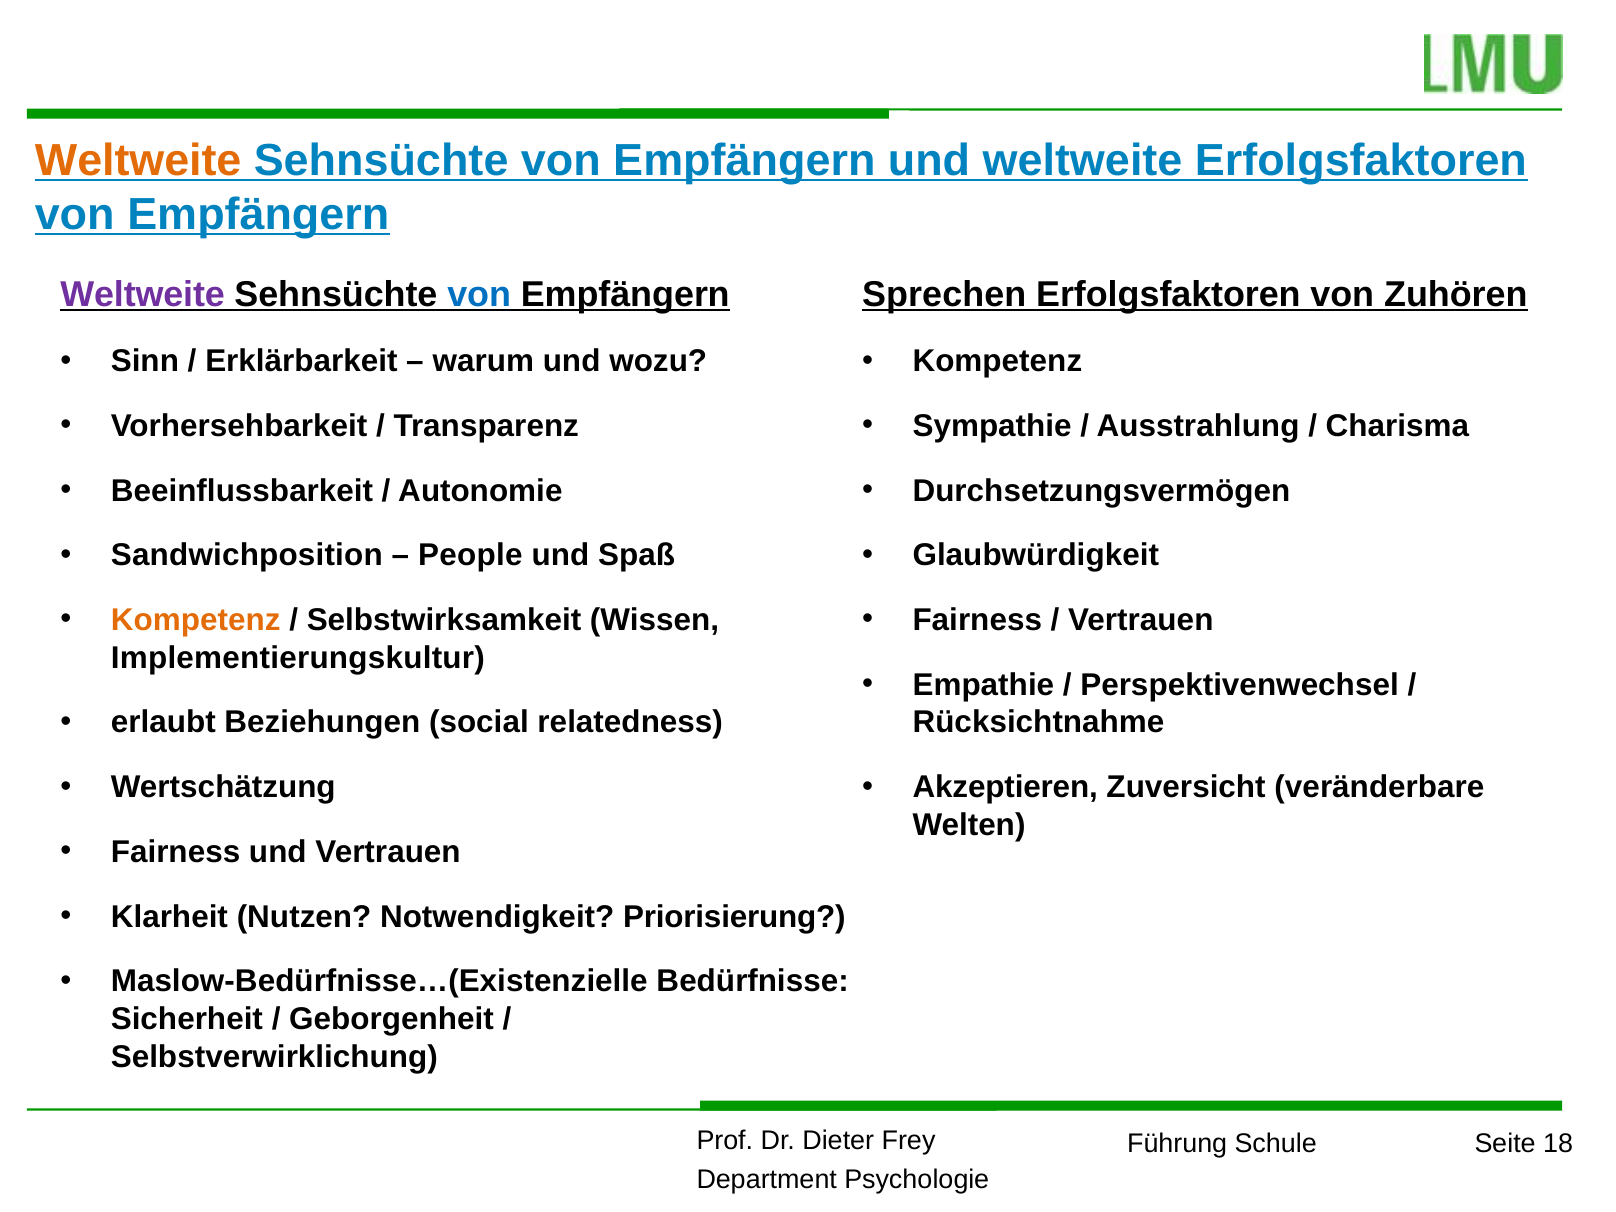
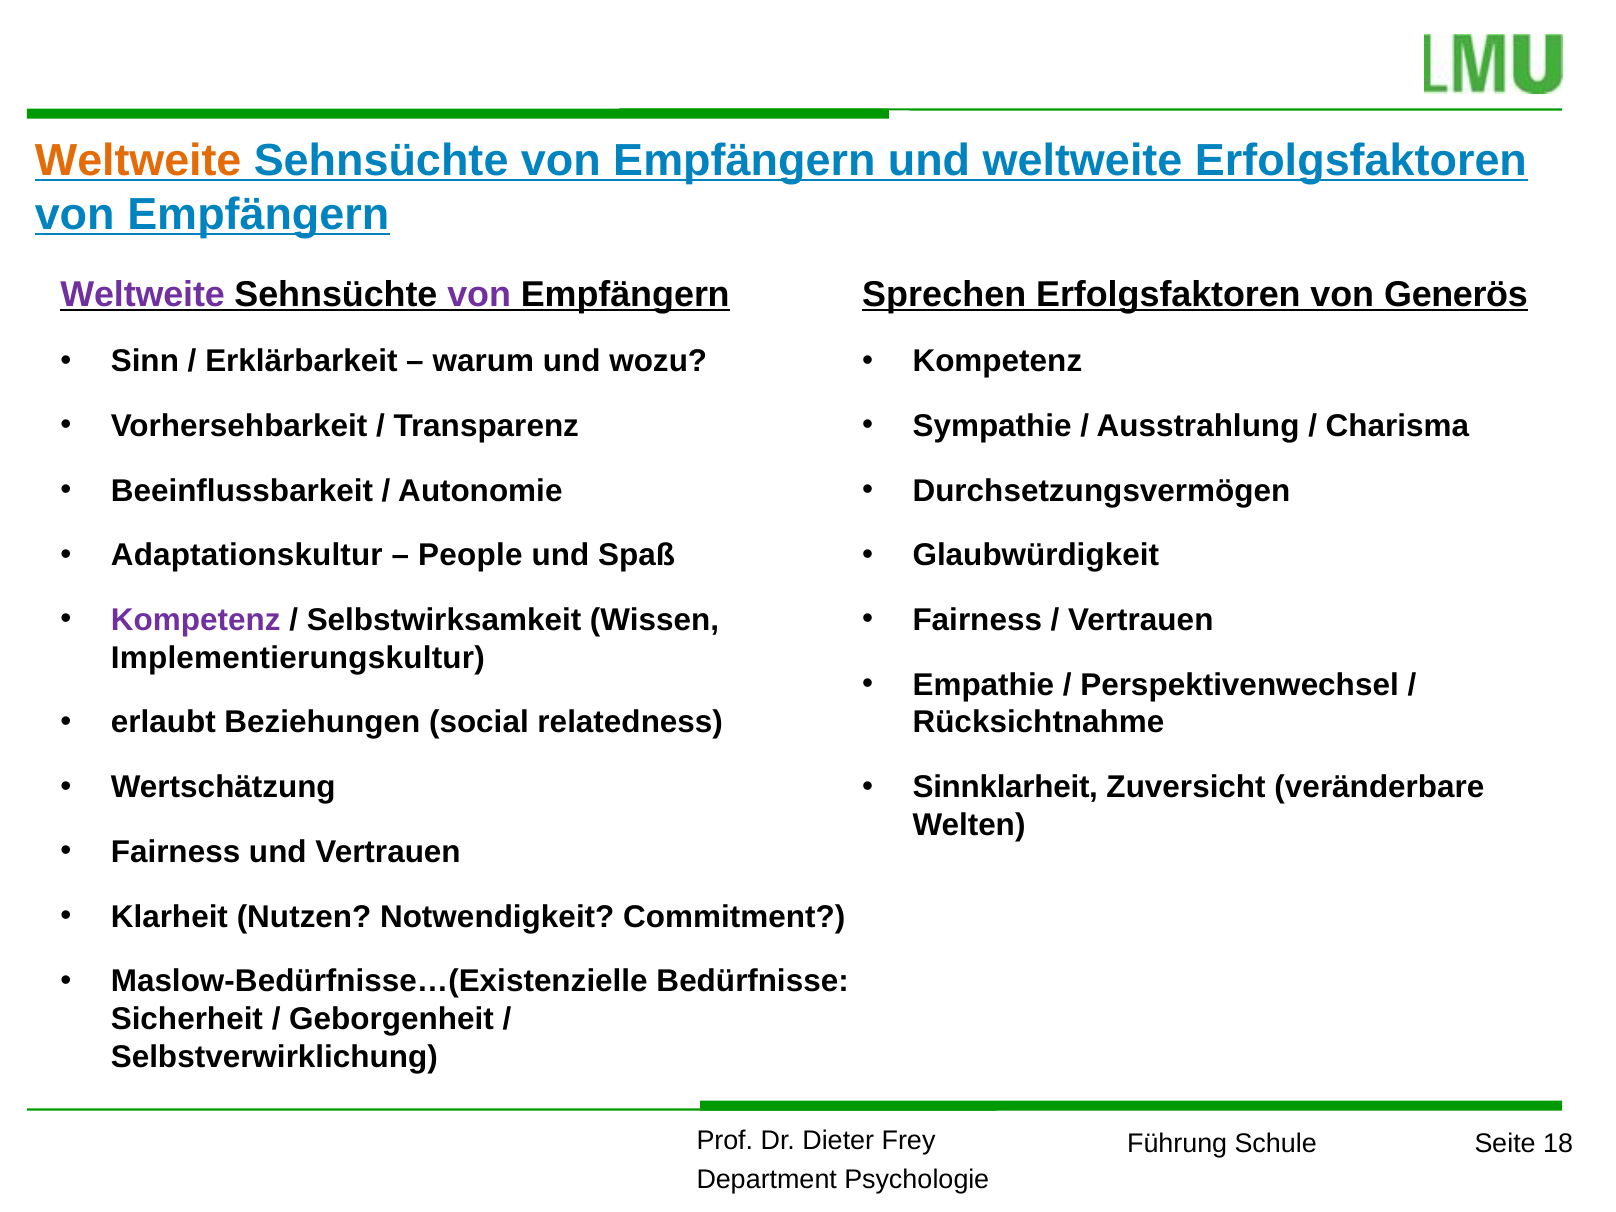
von colour: blue -> purple (479, 294)
Zuhören: Zuhören -> Generös (1456, 294)
Sandwichposition: Sandwichposition -> Adaptationskultur (247, 555)
Kompetenz colour: orange -> purple (196, 620)
Akzeptieren: Akzeptieren -> Sinnklarheit (1005, 787)
Priorisierung: Priorisierung -> Commitment (734, 917)
